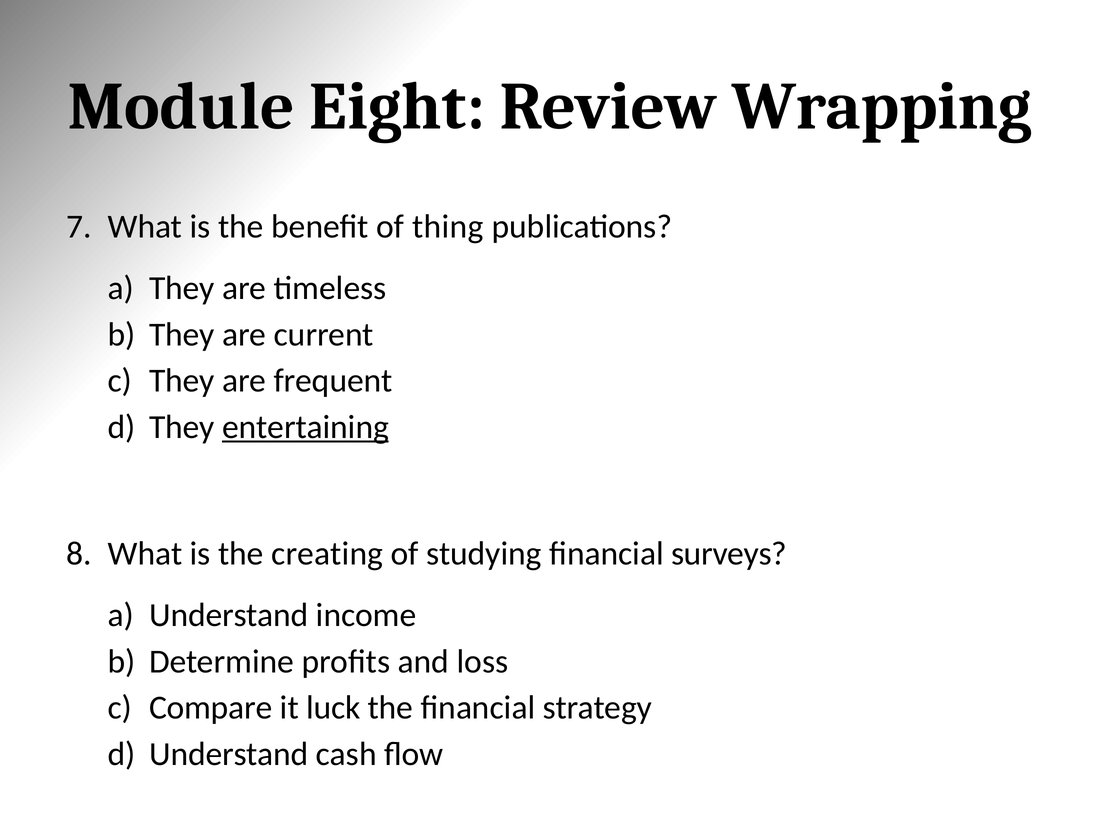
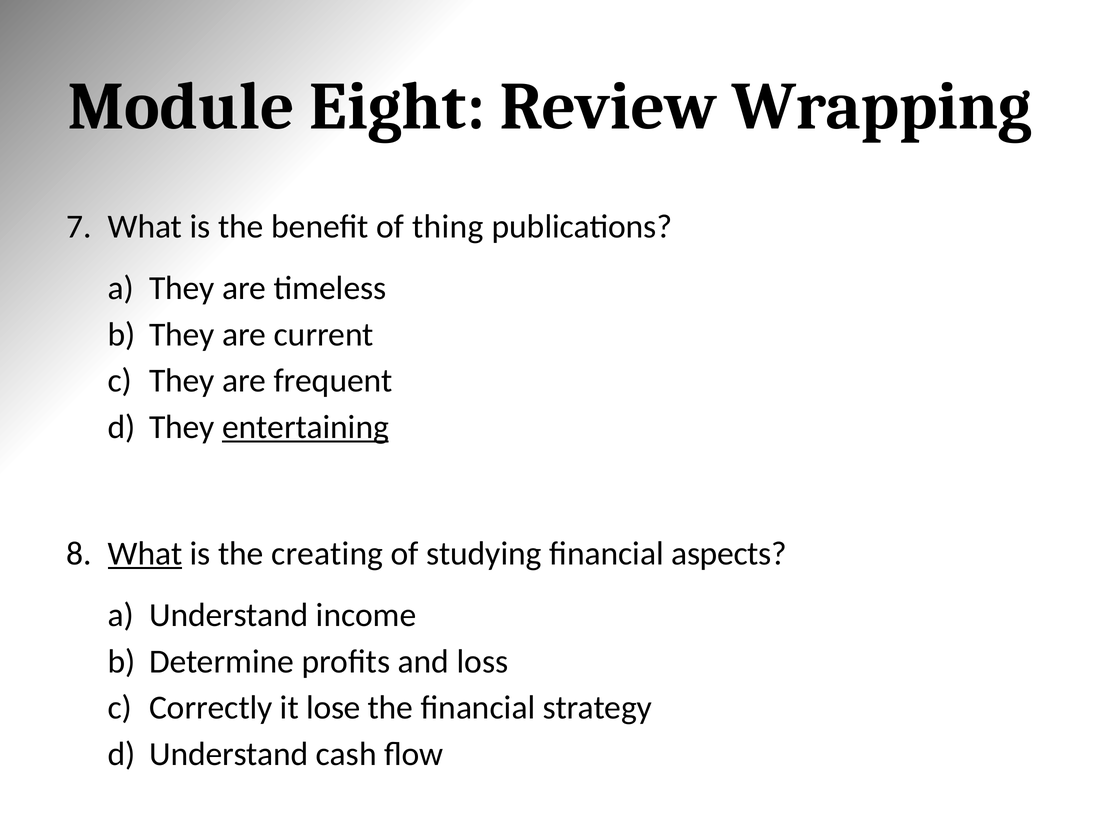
What underline: none -> present (145, 553)
surveys: surveys -> aspects (729, 553)
Compare: Compare -> Correctly (211, 708)
luck: luck -> lose (333, 708)
